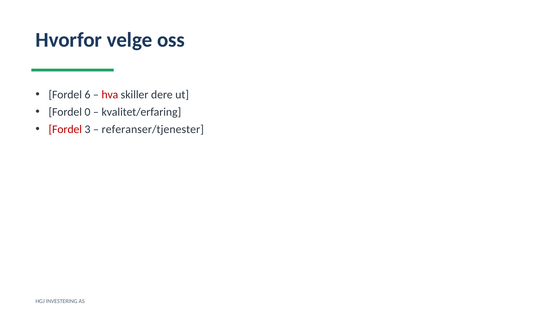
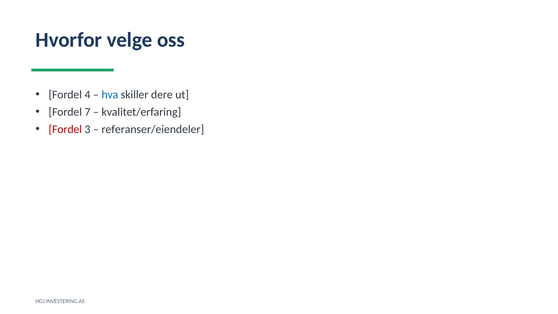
6: 6 -> 4 (87, 95)
hva colour: red -> blue (110, 95)
0: 0 -> 7 (87, 112)
referanser/tjenester: referanser/tjenester -> referanser/eiendeler (153, 129)
